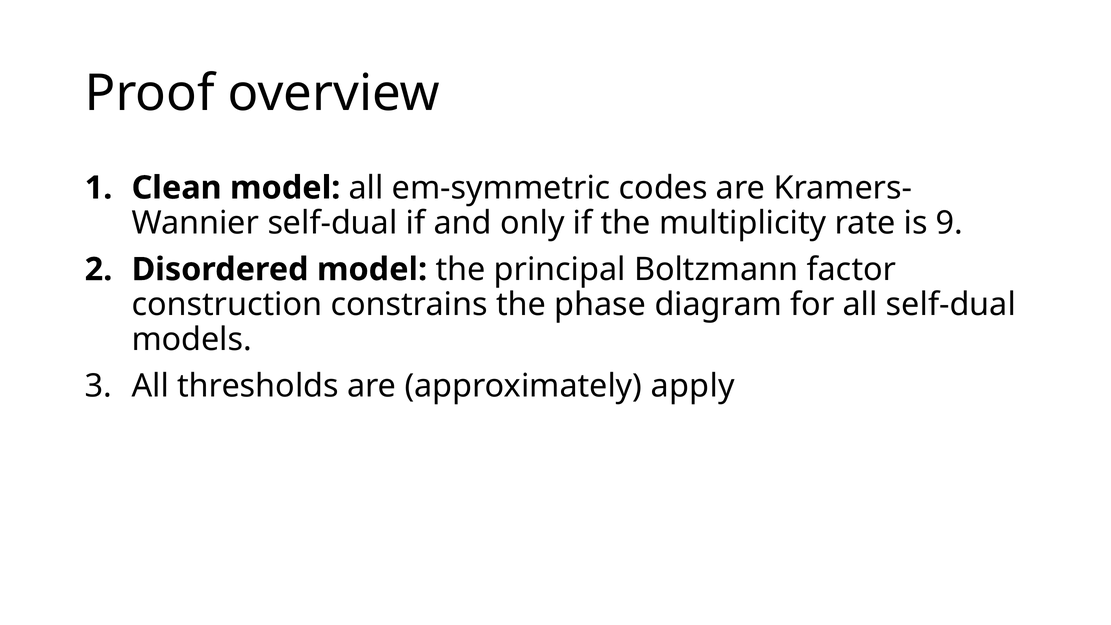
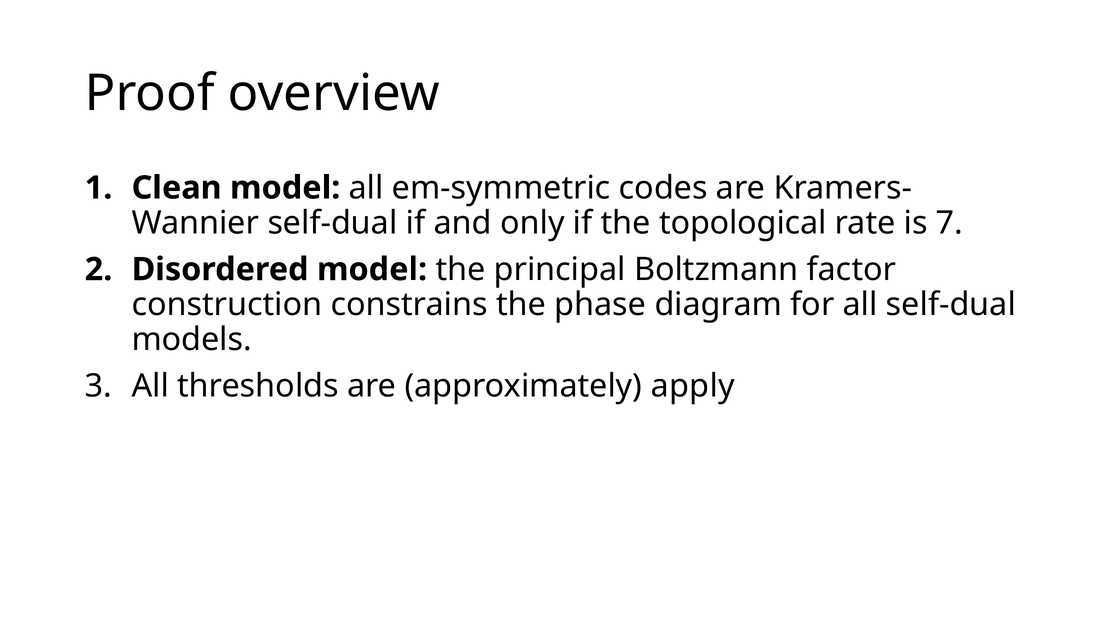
multiplicity: multiplicity -> topological (743, 223)
9: 9 -> 7 (950, 223)
